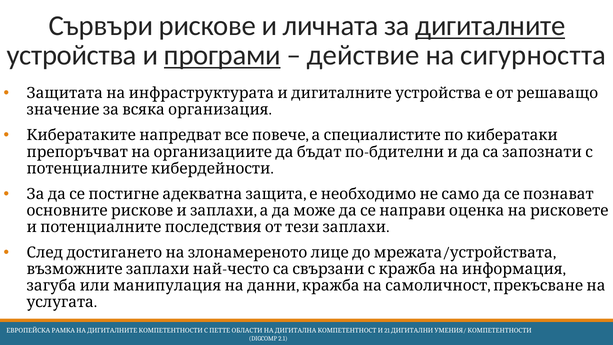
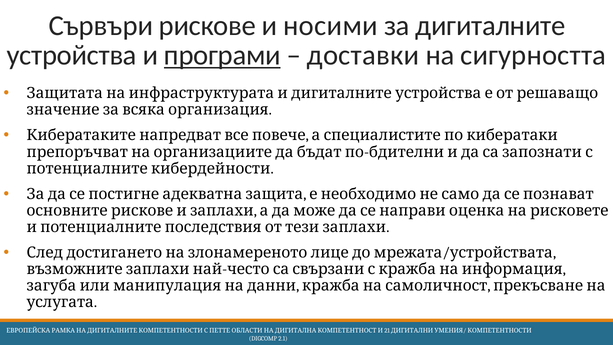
личната: личната -> носими (331, 26)
дигиталните underline: present -> none (490, 26)
действие: действие -> доставки (363, 55)
